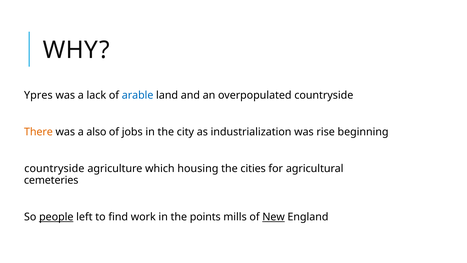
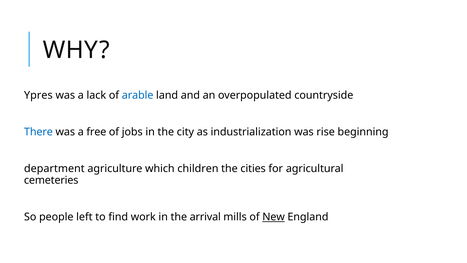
There colour: orange -> blue (38, 132)
also: also -> free (96, 132)
countryside: countryside -> department (54, 168)
housing: housing -> children (198, 168)
people underline: present -> none (56, 217)
points: points -> arrival (205, 217)
